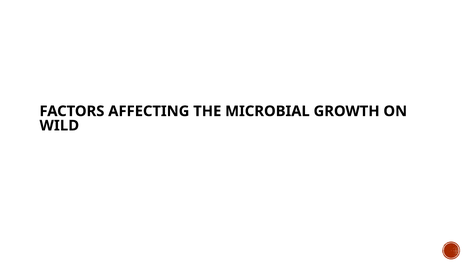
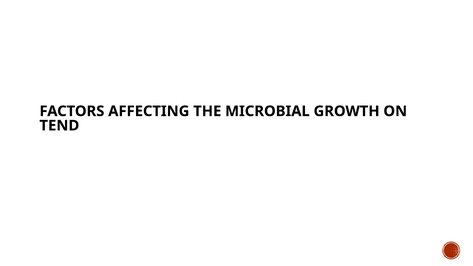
WILD: WILD -> TEND (59, 126)
